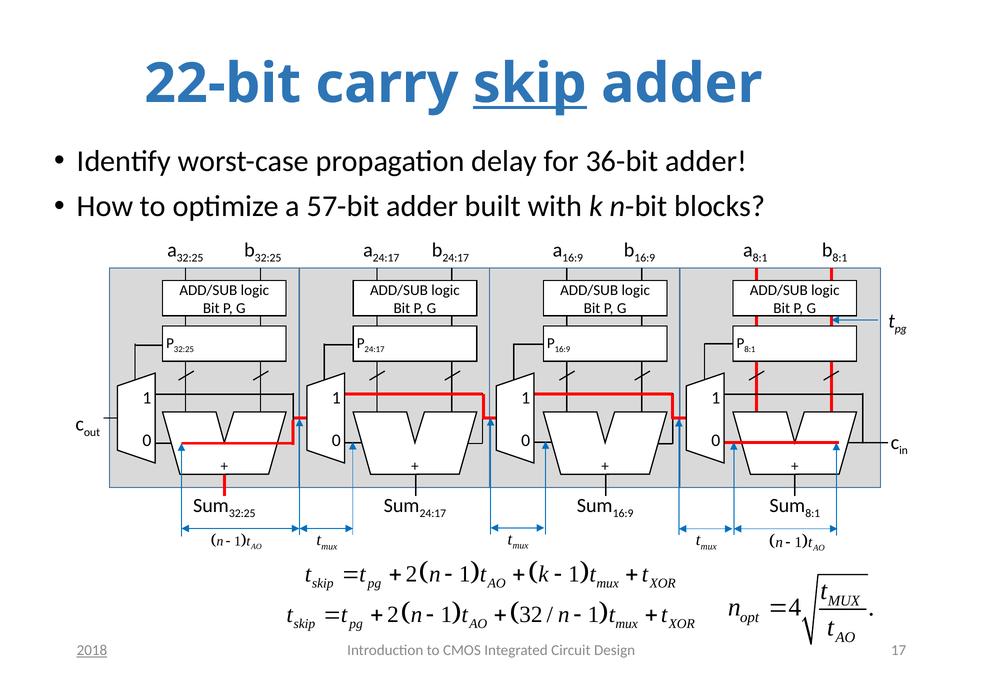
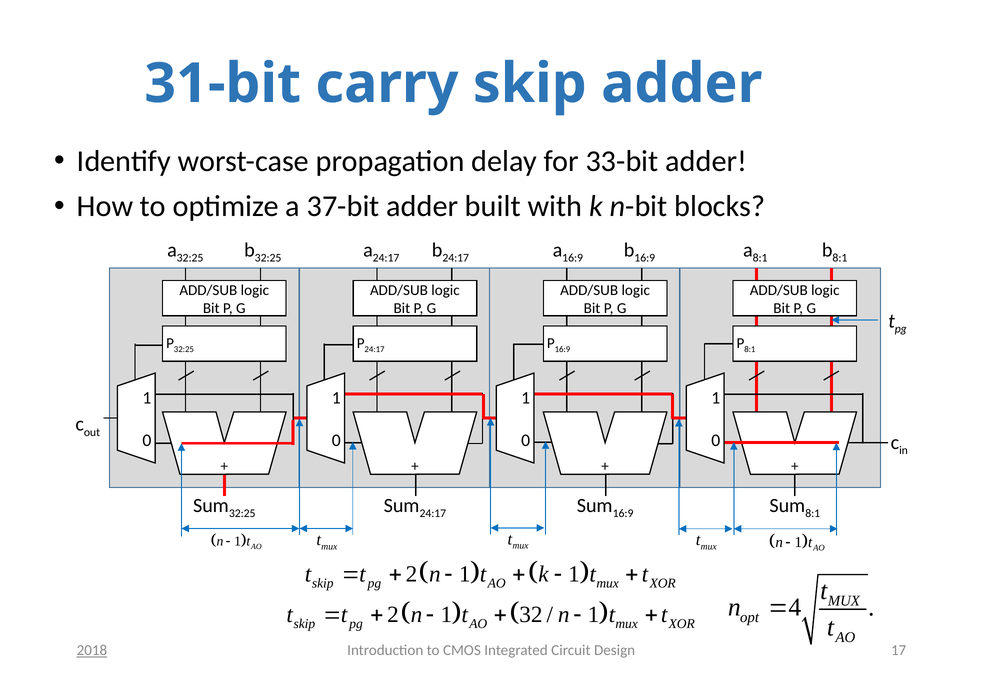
22-bit: 22-bit -> 31-bit (223, 84)
skip underline: present -> none (530, 84)
36-bit: 36-bit -> 33-bit (622, 161)
57-bit: 57-bit -> 37-bit (343, 206)
